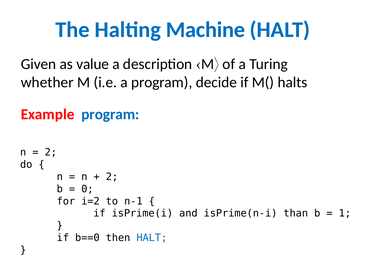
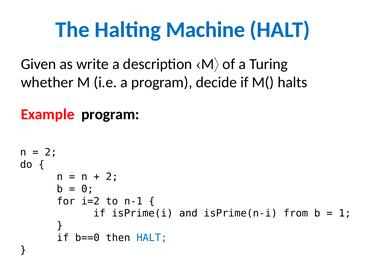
value: value -> write (93, 64)
program colour: blue -> black (110, 114)
than: than -> from (296, 213)
